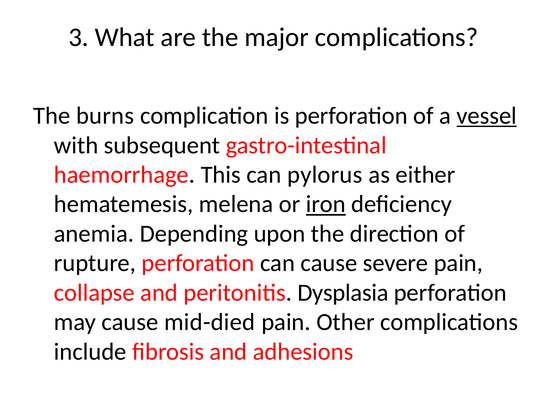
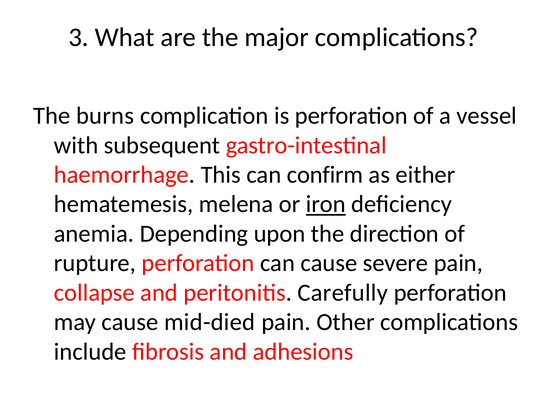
vessel underline: present -> none (487, 116)
pylorus: pylorus -> confirm (325, 175)
Dysplasia: Dysplasia -> Carefully (343, 293)
